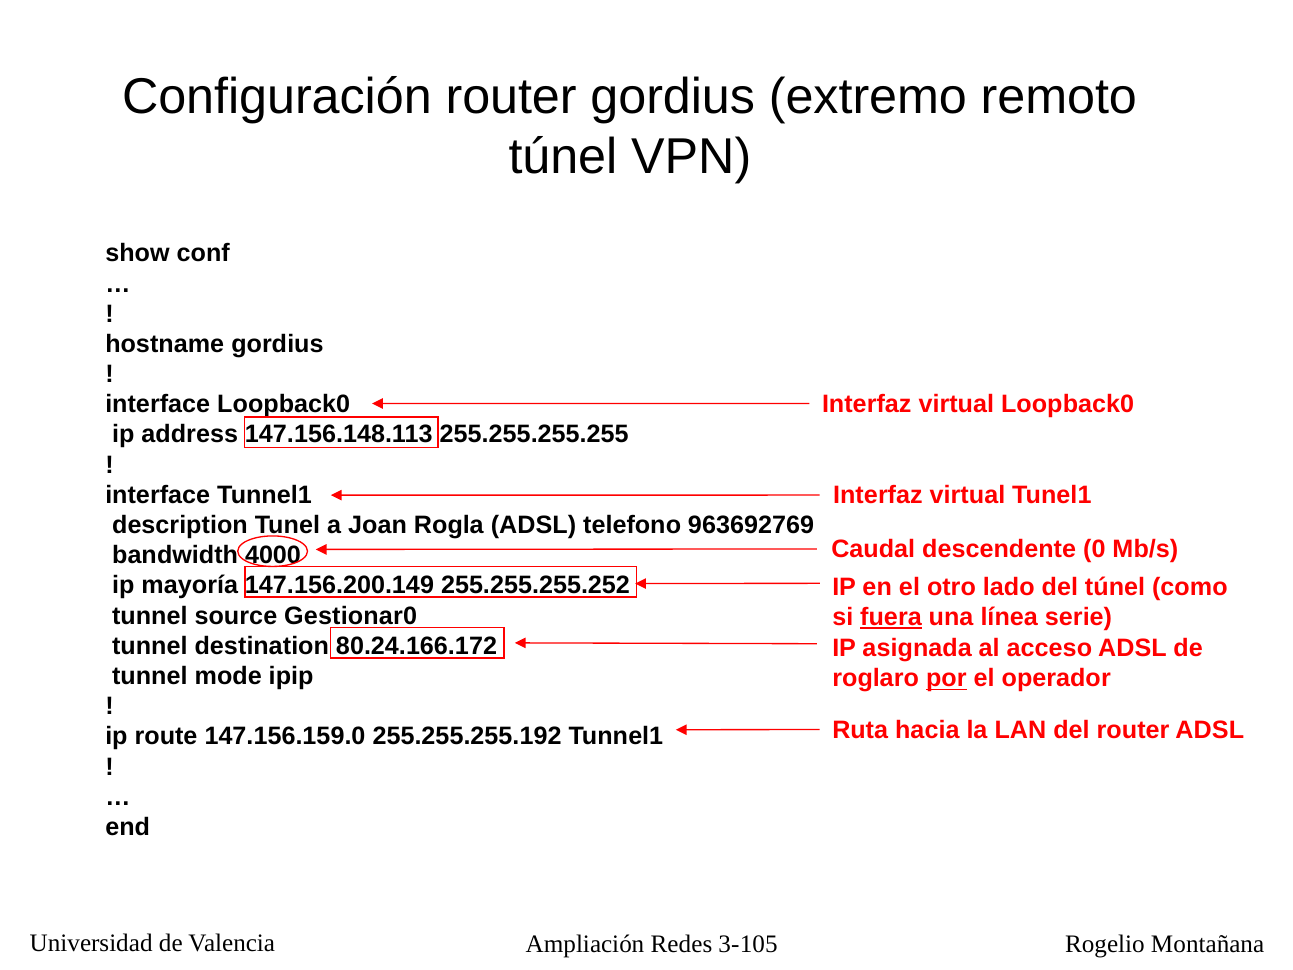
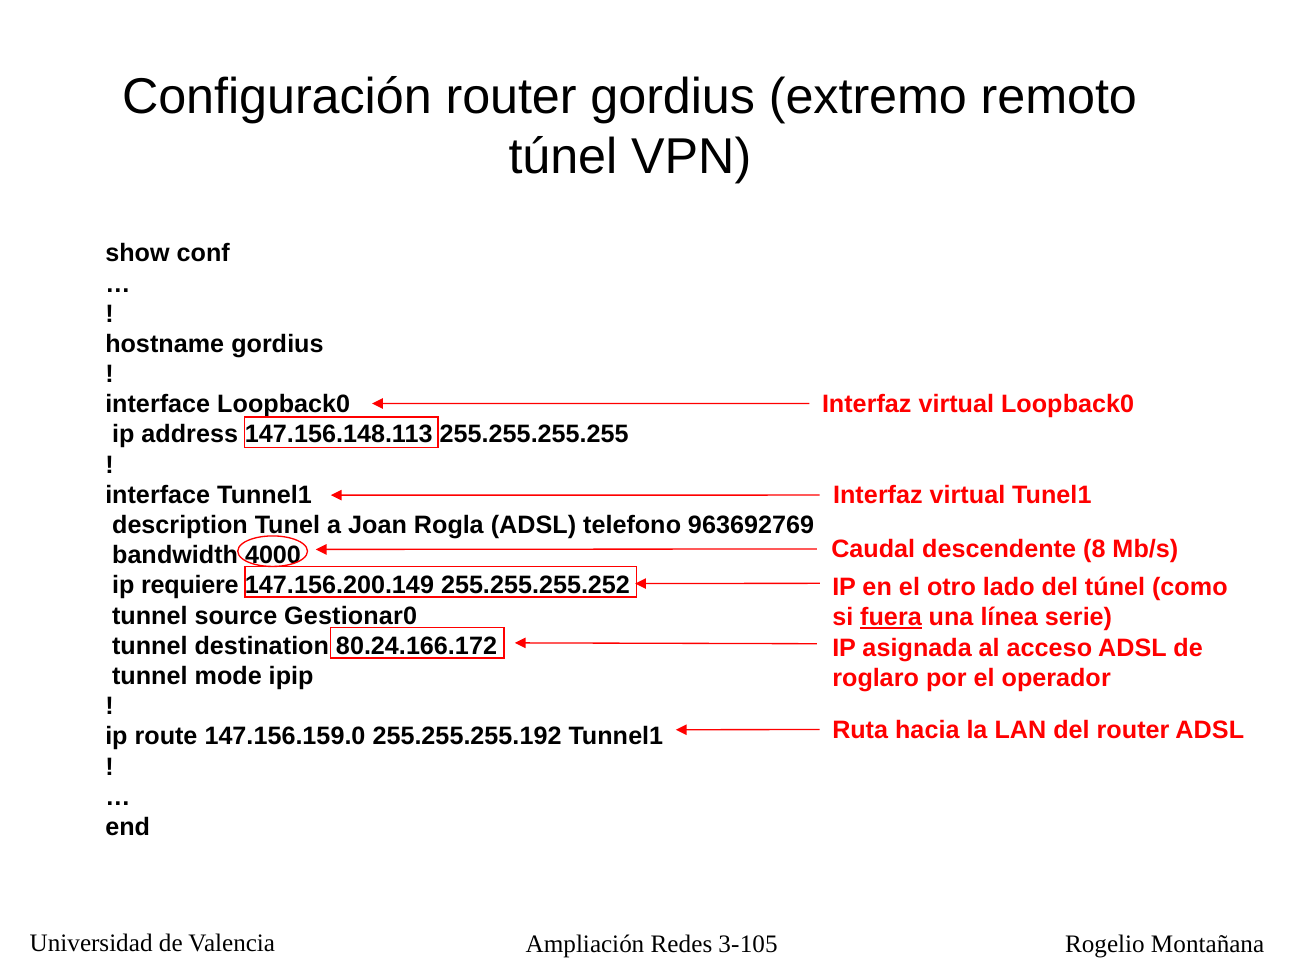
0: 0 -> 8 (1094, 549)
mayoría: mayoría -> requiere (190, 586)
por underline: present -> none (946, 678)
